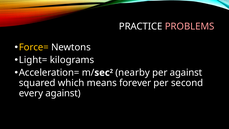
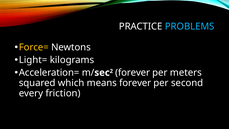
PROBLEMS colour: pink -> light blue (190, 26)
nearby: nearby -> forever (133, 73)
per against: against -> meters (186, 73)
every against: against -> friction (63, 93)
